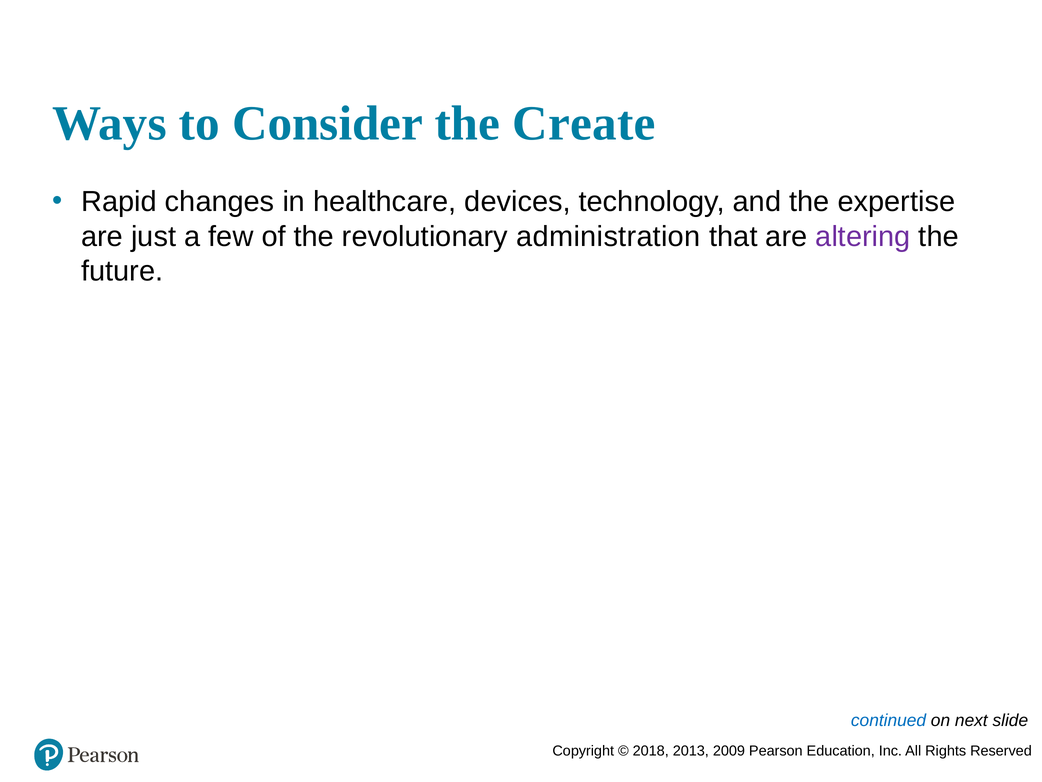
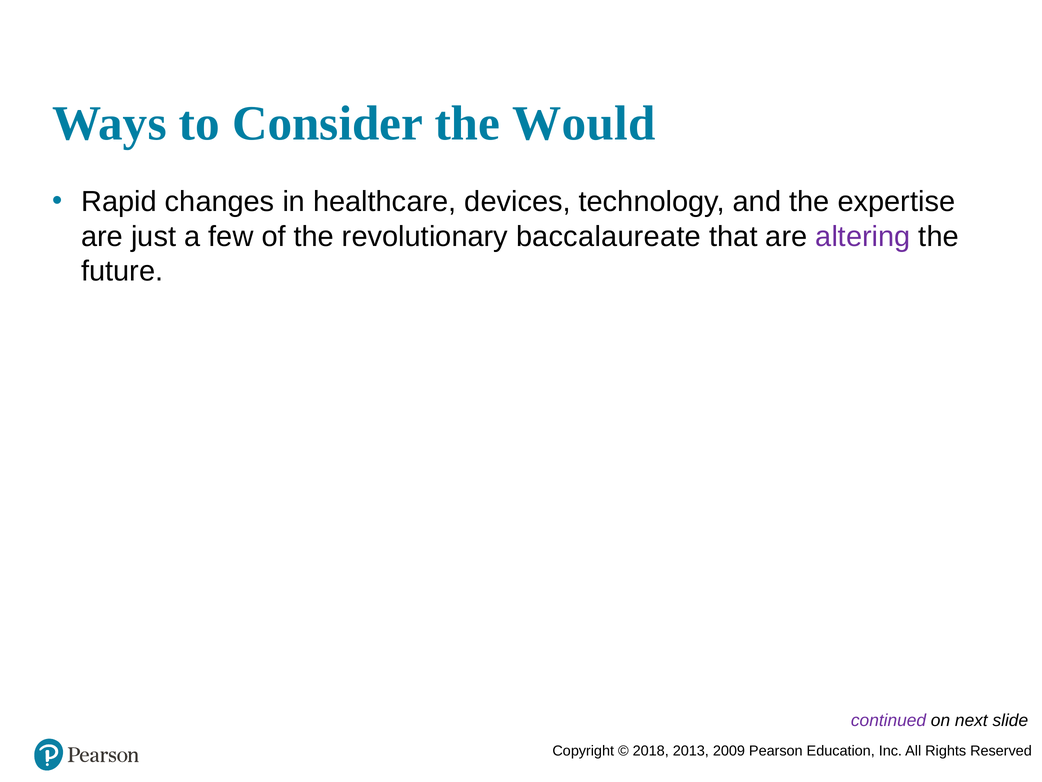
Create: Create -> Would (584, 123)
administration: administration -> baccalaureate (608, 237)
continued colour: blue -> purple (889, 720)
